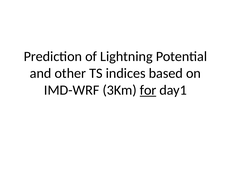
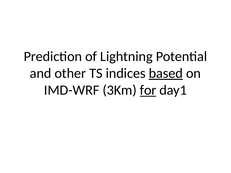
based underline: none -> present (166, 73)
